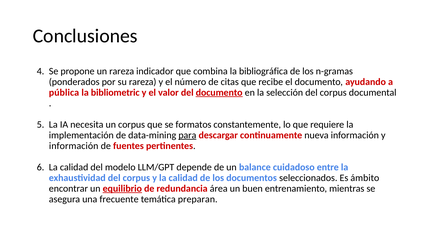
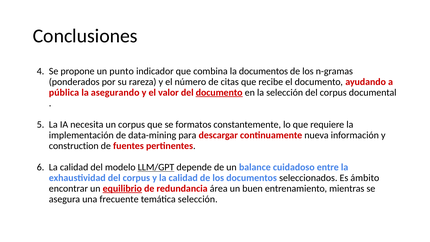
un rareza: rareza -> punto (122, 71)
la bibliográfica: bibliográfica -> documentos (263, 71)
bibliometric: bibliometric -> asegurando (115, 93)
para underline: present -> none (187, 135)
información: información -> construction (74, 146)
LLM/GPT underline: none -> present (156, 167)
temática preparan: preparan -> selección (198, 199)
